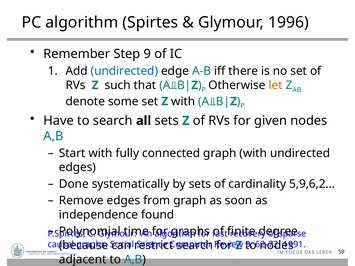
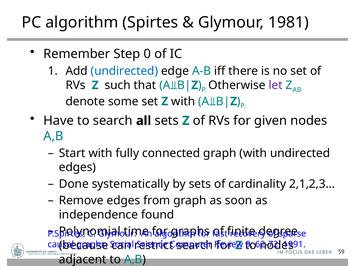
1996: 1996 -> 1981 (288, 22)
Step 9: 9 -> 0 (147, 54)
let colour: orange -> purple (276, 85)
5,9,6,2…: 5,9,6,2… -> 2,1,2,3… (312, 184)
